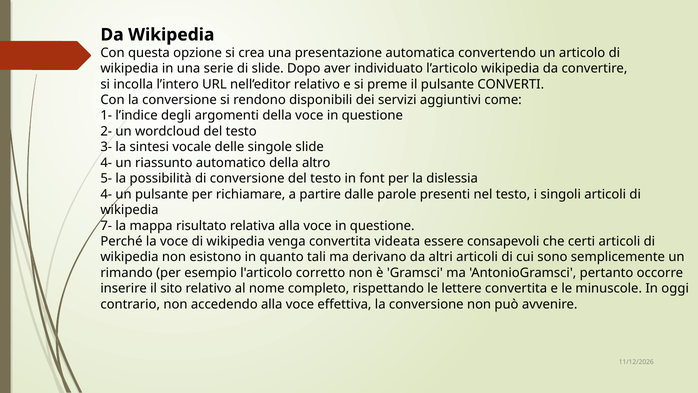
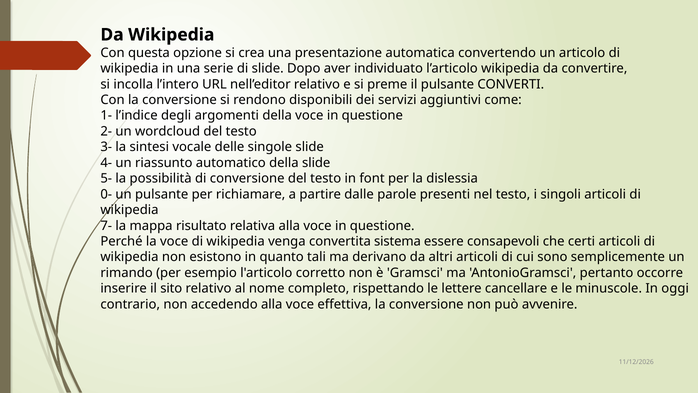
della altro: altro -> slide (316, 163)
4-: 4- -> 0- (106, 194)
videata: videata -> sistema (397, 241)
lettere convertita: convertita -> cancellare (516, 288)
